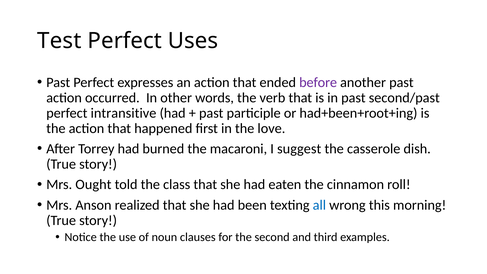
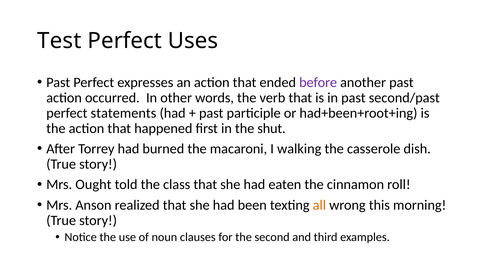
intransitive: intransitive -> statements (124, 113)
love: love -> shut (272, 128)
suggest: suggest -> walking (299, 149)
all colour: blue -> orange (319, 205)
